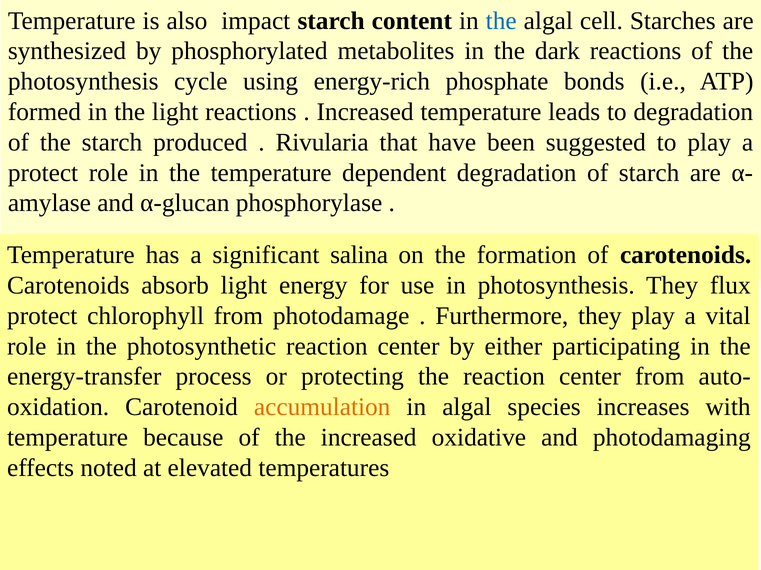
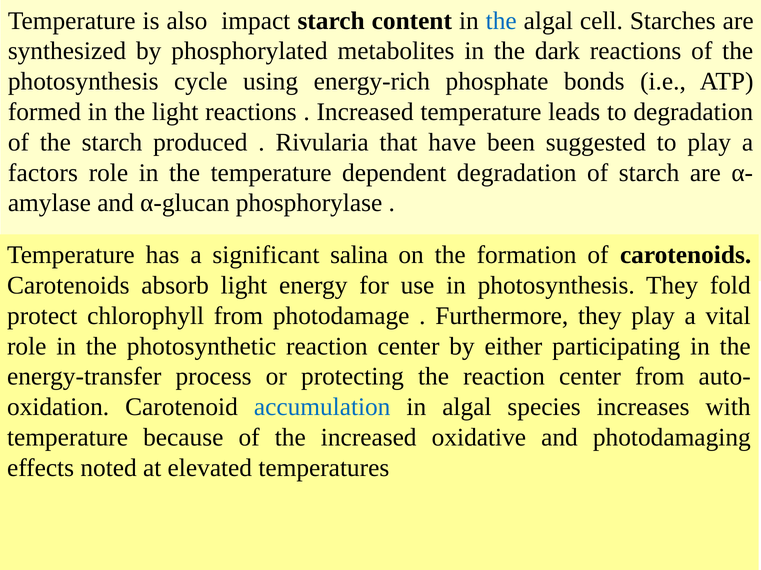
protect: protect -> factors (43, 173)
flux: flux -> fold (730, 286)
accumulation colour: orange -> blue (322, 408)
